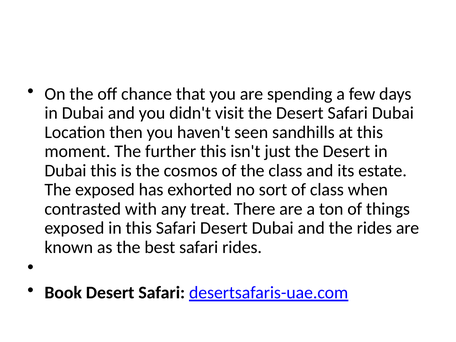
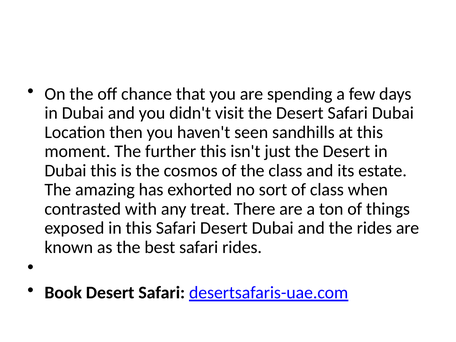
The exposed: exposed -> amazing (105, 190)
